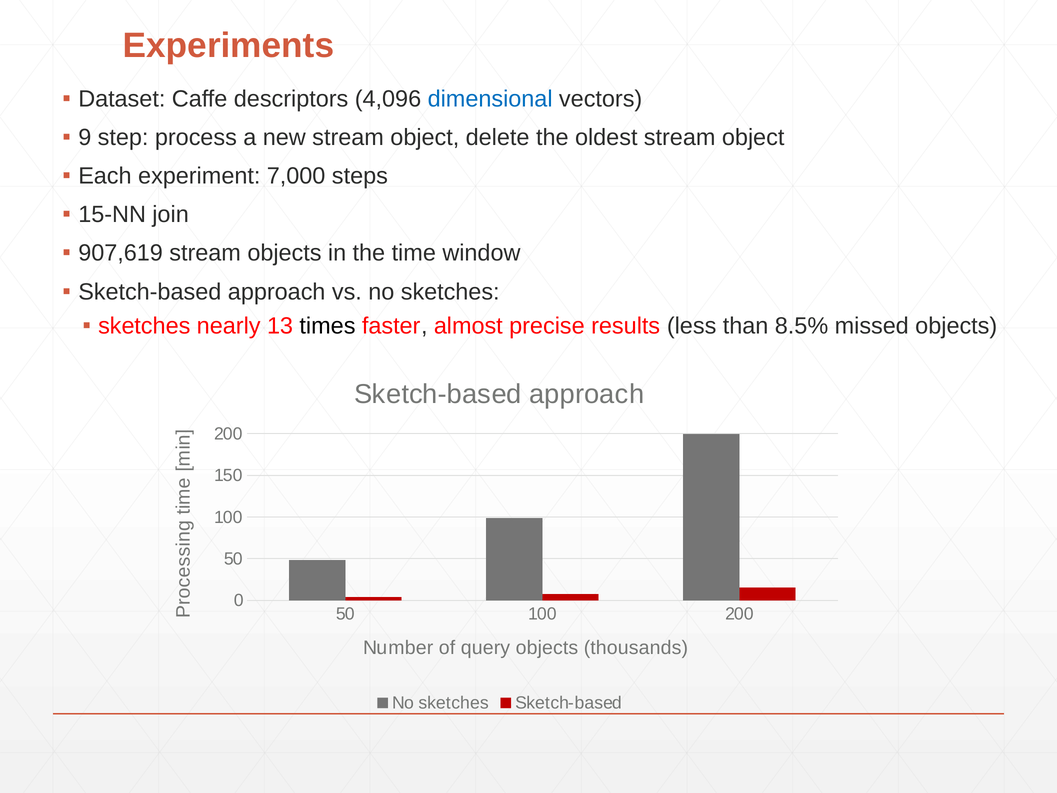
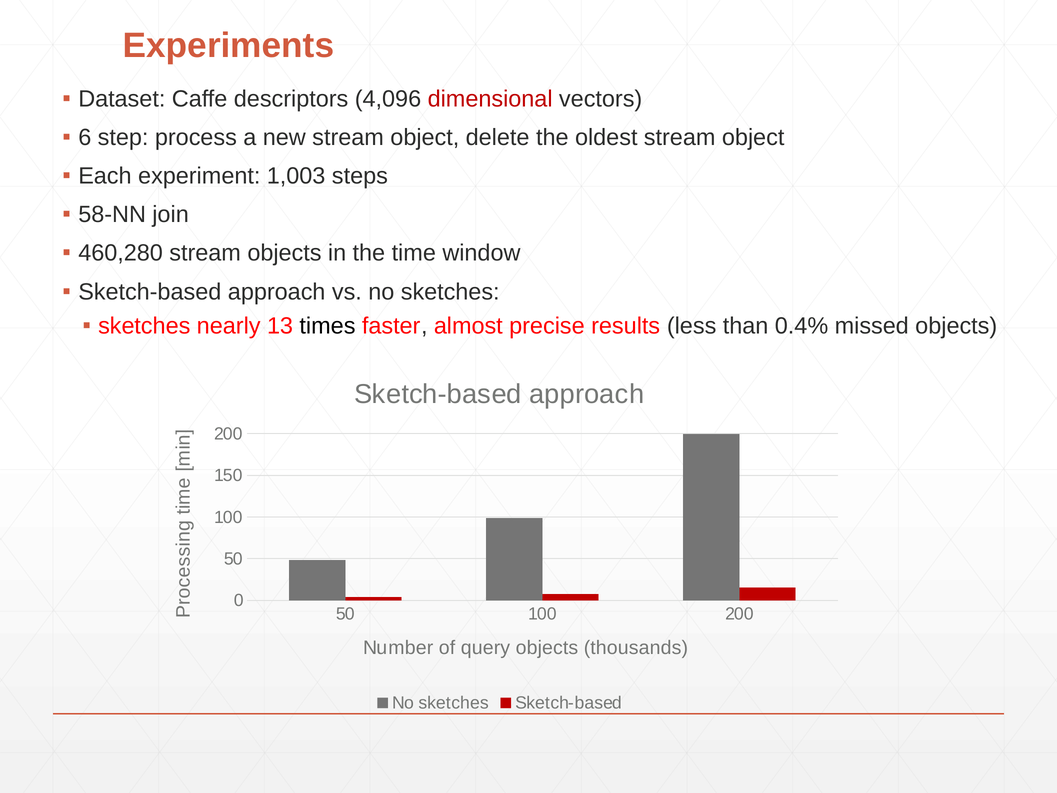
dimensional colour: blue -> red (490, 99)
9: 9 -> 6 (85, 137)
7,000: 7,000 -> 1,003 (296, 176)
15-NN: 15-NN -> 58-NN (112, 215)
907,619: 907,619 -> 460,280 (121, 253)
8.5%: 8.5% -> 0.4% (802, 326)
